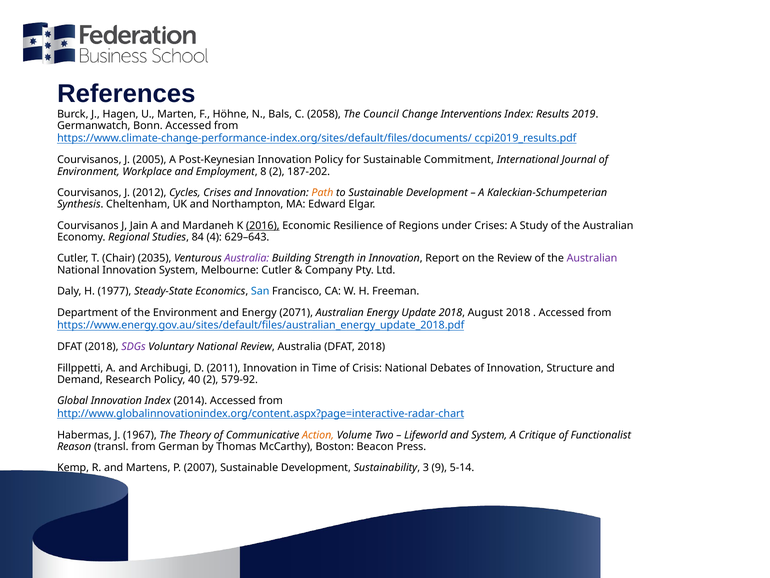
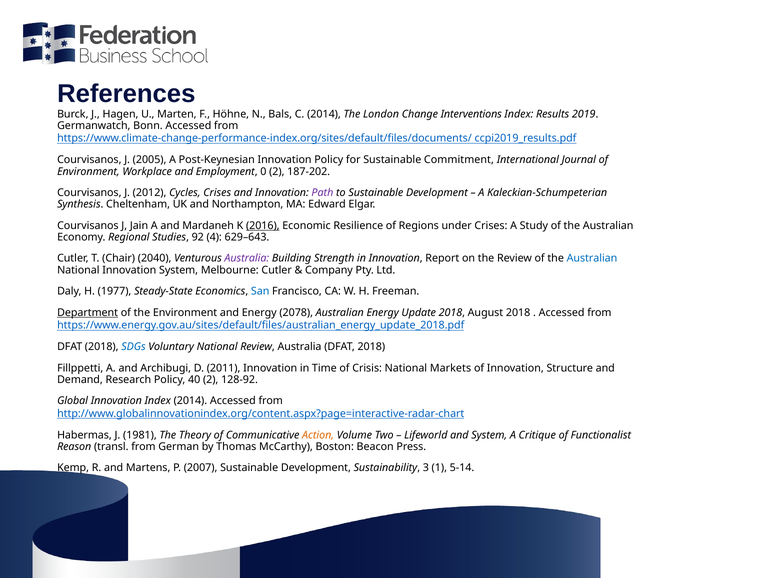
C 2058: 2058 -> 2014 (324, 114)
Council: Council -> London (381, 114)
8: 8 -> 0 (263, 171)
Path colour: orange -> purple (322, 193)
84: 84 -> 92 (198, 237)
2035: 2035 -> 2040 (155, 258)
Australian colour: purple -> blue (592, 258)
Department underline: none -> present (88, 312)
2071: 2071 -> 2078 (296, 312)
SDGs colour: purple -> blue (133, 346)
Debates: Debates -> Markets (451, 368)
579-92: 579-92 -> 128-92 (240, 379)
1967: 1967 -> 1981 (140, 435)
9: 9 -> 1 (439, 468)
